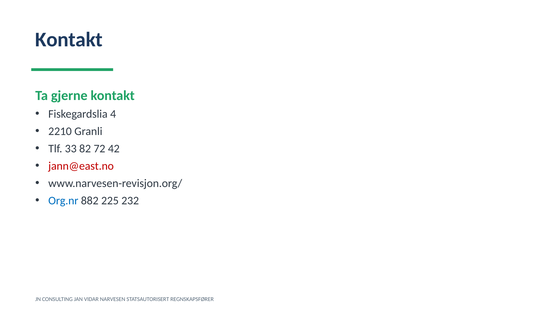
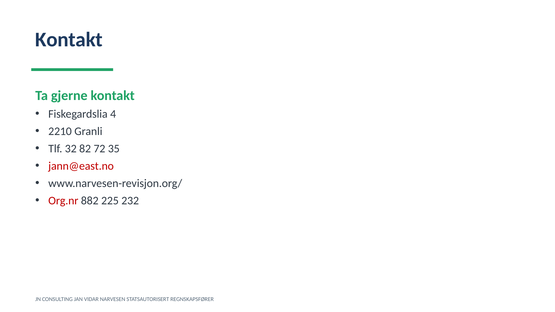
33: 33 -> 32 (71, 149)
42: 42 -> 35 (114, 149)
Org.nr colour: blue -> red (63, 201)
